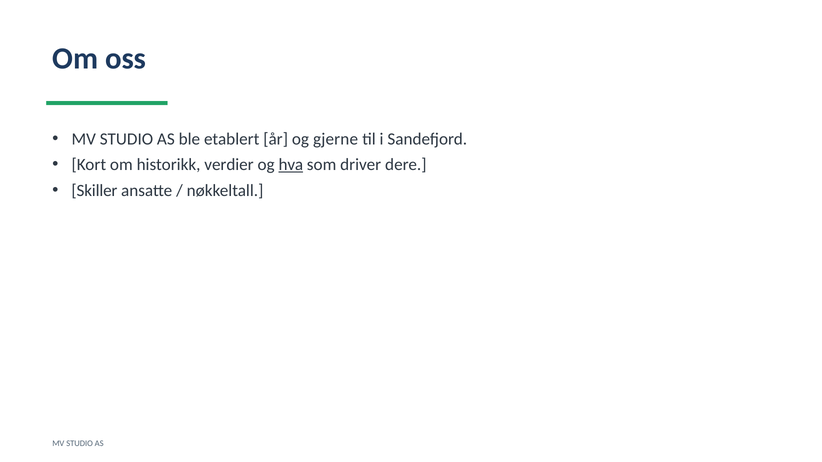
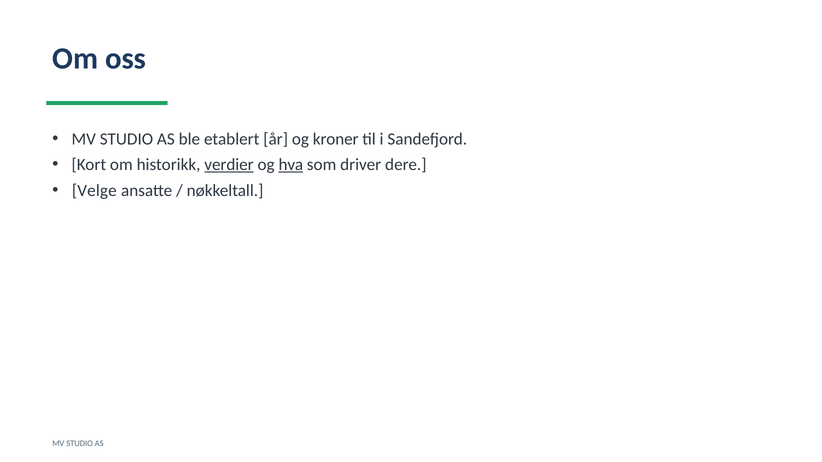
gjerne: gjerne -> kroner (336, 139)
verdier underline: none -> present (229, 165)
Skiller: Skiller -> Velge (94, 191)
